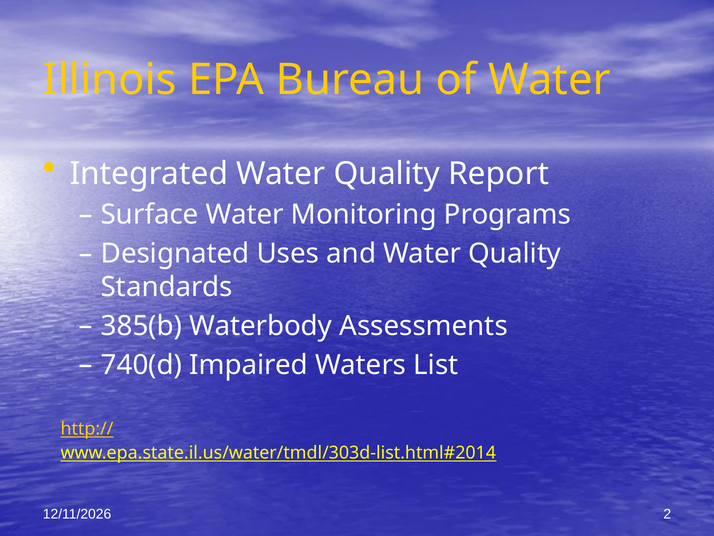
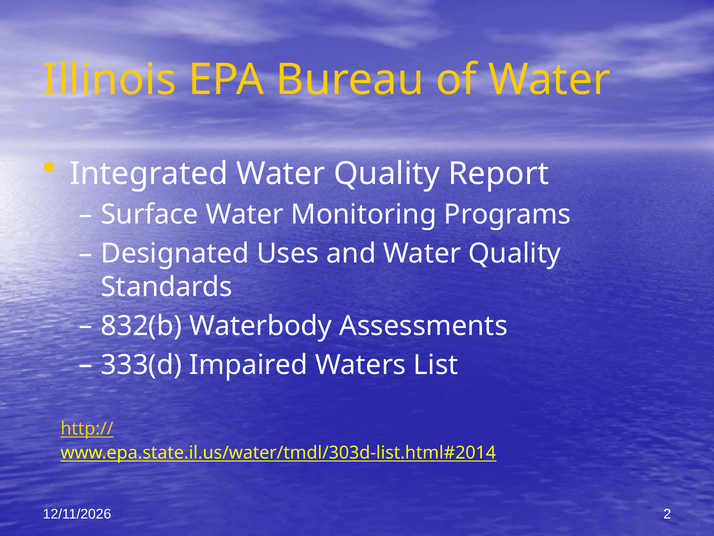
385(b: 385(b -> 832(b (142, 326)
740(d: 740(d -> 333(d (142, 365)
